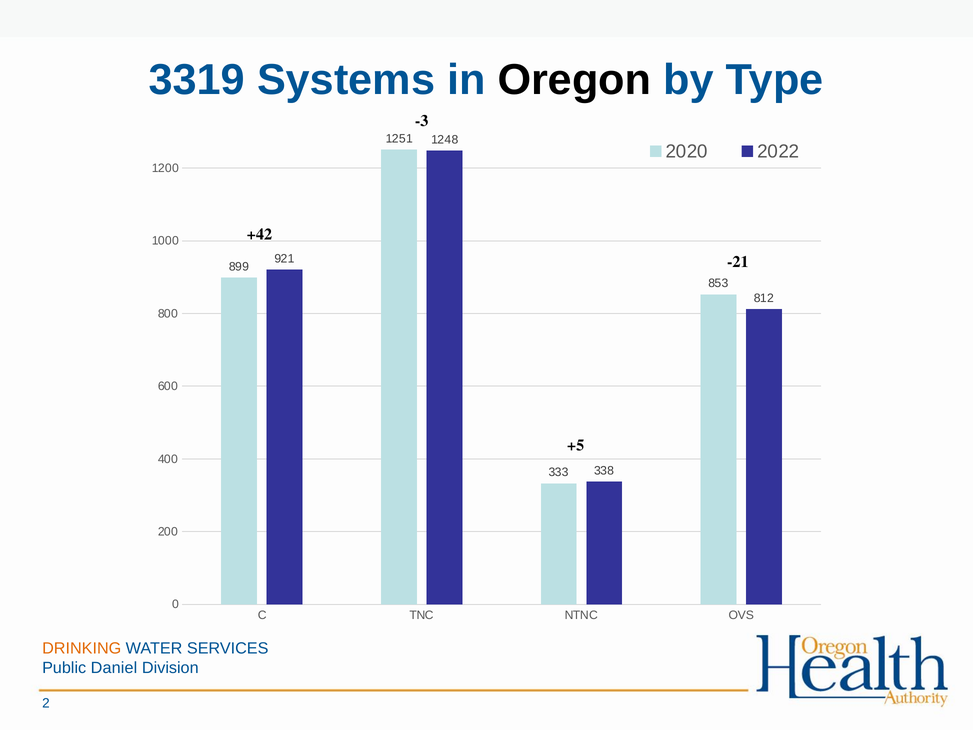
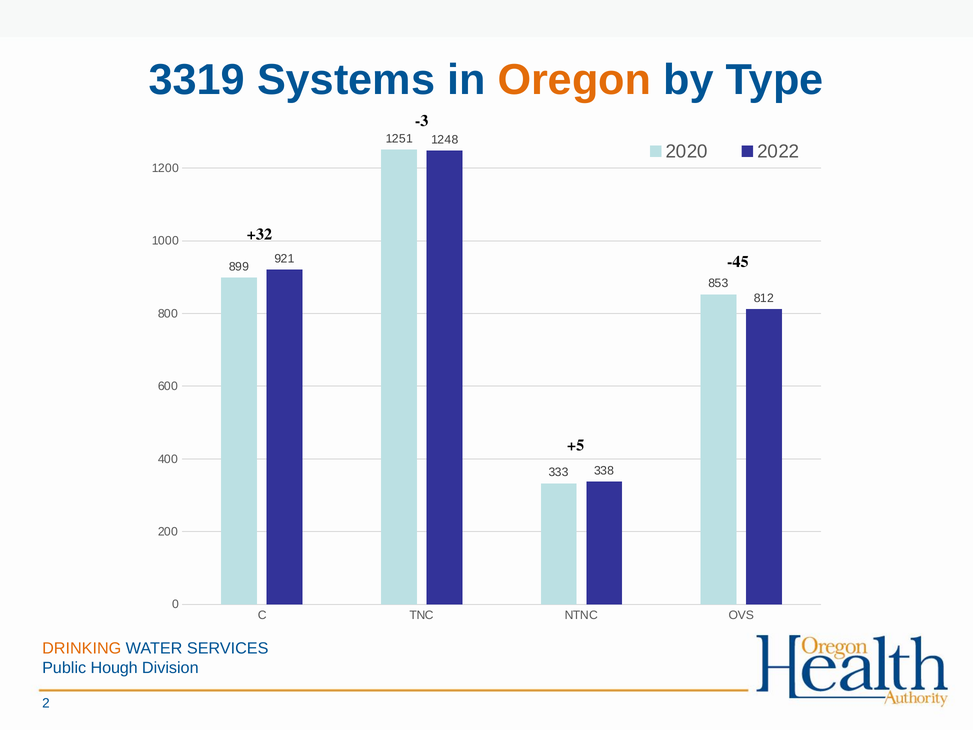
Oregon colour: black -> orange (574, 80)
+42: +42 -> +32 (259, 235)
-21: -21 -> -45 (738, 262)
Daniel: Daniel -> Hough (114, 668)
